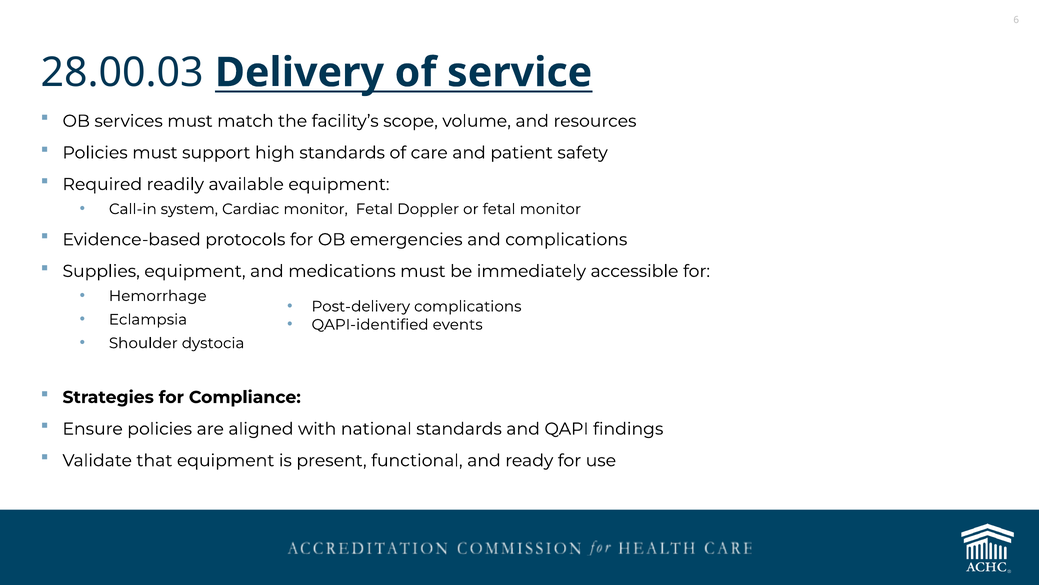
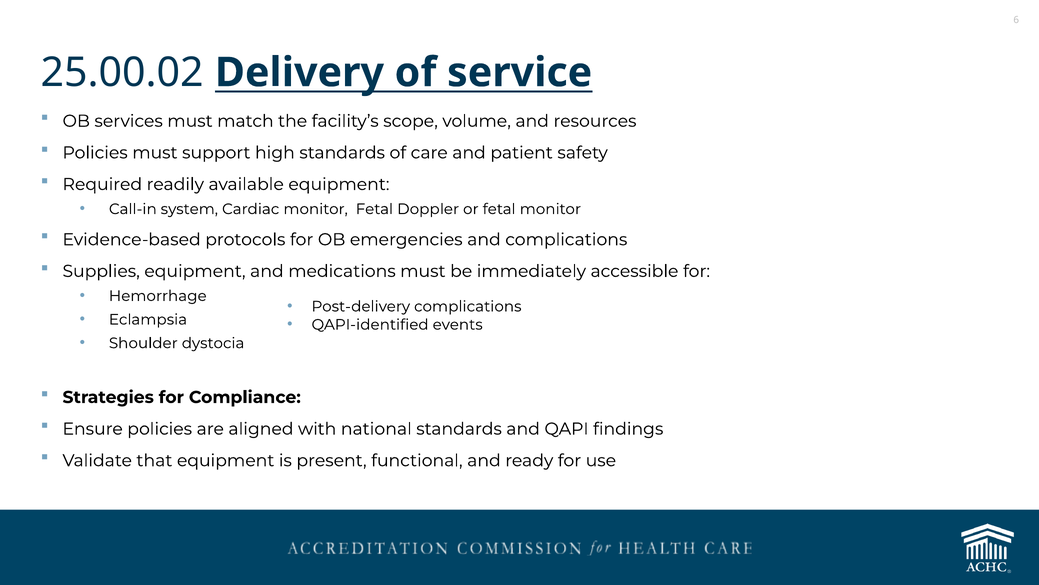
28.00.03: 28.00.03 -> 25.00.02 (122, 73)
